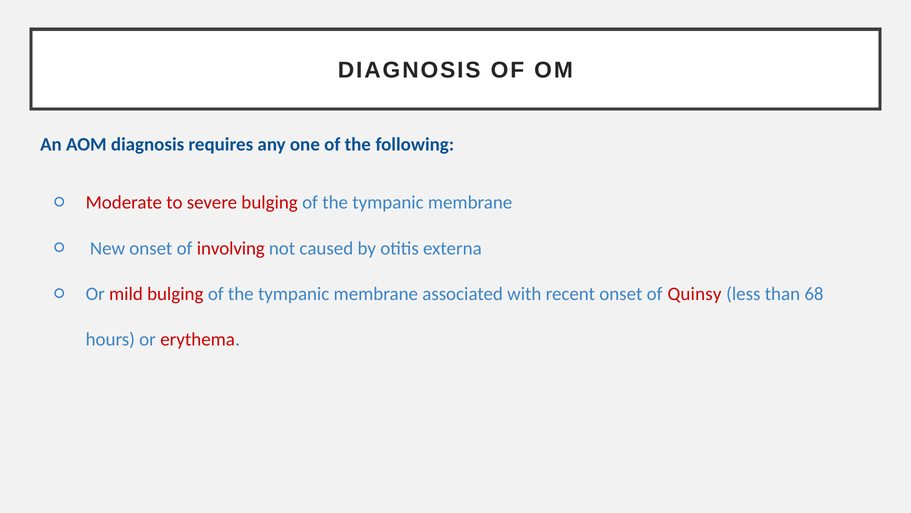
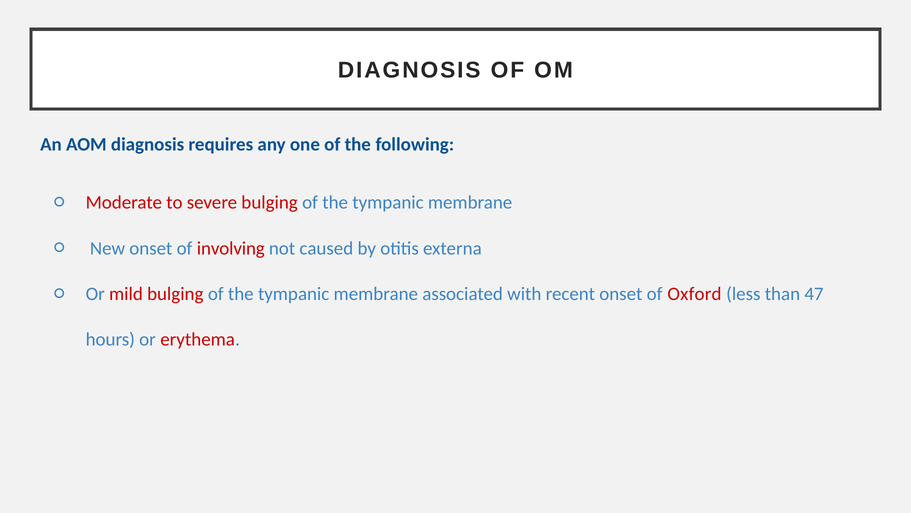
Quinsy: Quinsy -> Oxford (695, 294)
68: 68 -> 47 (814, 294)
